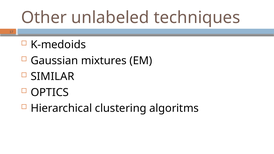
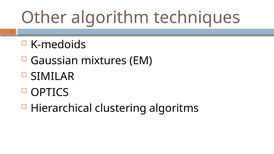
unlabeled: unlabeled -> algorithm (110, 18)
